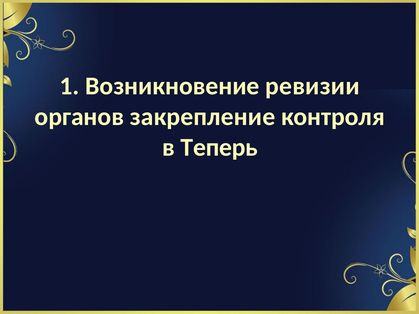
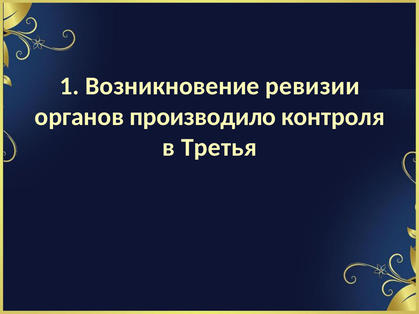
закрепление: закрепление -> производило (203, 117)
Теперь: Теперь -> Третья (219, 148)
